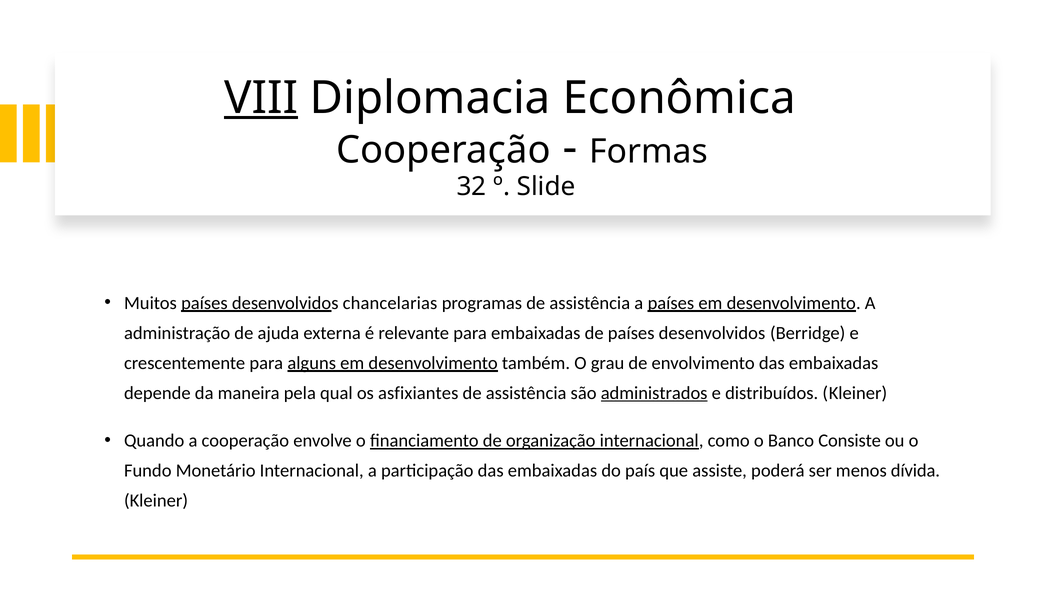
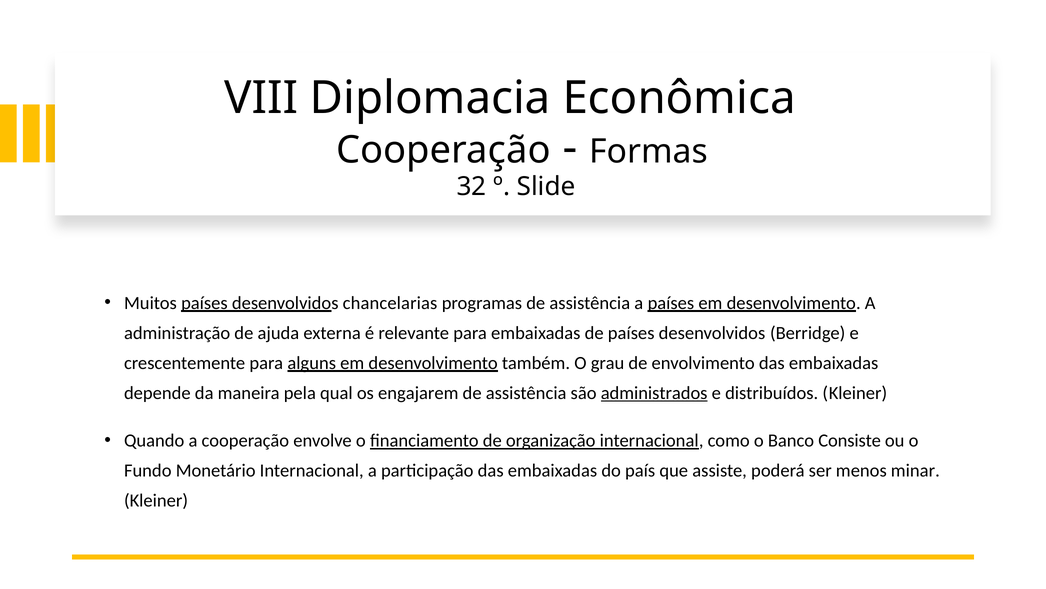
VIII underline: present -> none (261, 98)
asfixiantes: asfixiantes -> engajarem (418, 393)
dívida: dívida -> minar (915, 470)
